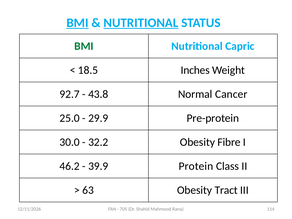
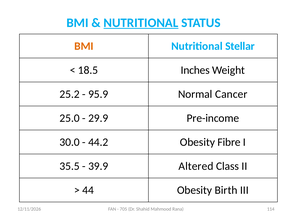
BMI underline: present -> none (77, 23)
BMI colour: green -> orange (84, 46)
Capric: Capric -> Stellar (240, 46)
92.7: 92.7 -> 25.2 (70, 94)
43.8: 43.8 -> 95.9 (98, 94)
Pre-protein: Pre-protein -> Pre-income (213, 118)
32.2: 32.2 -> 44.2 (98, 142)
46.2: 46.2 -> 35.5 (70, 166)
Protein: Protein -> Altered (196, 166)
63: 63 -> 44 (88, 190)
Tract: Tract -> Birth (226, 190)
